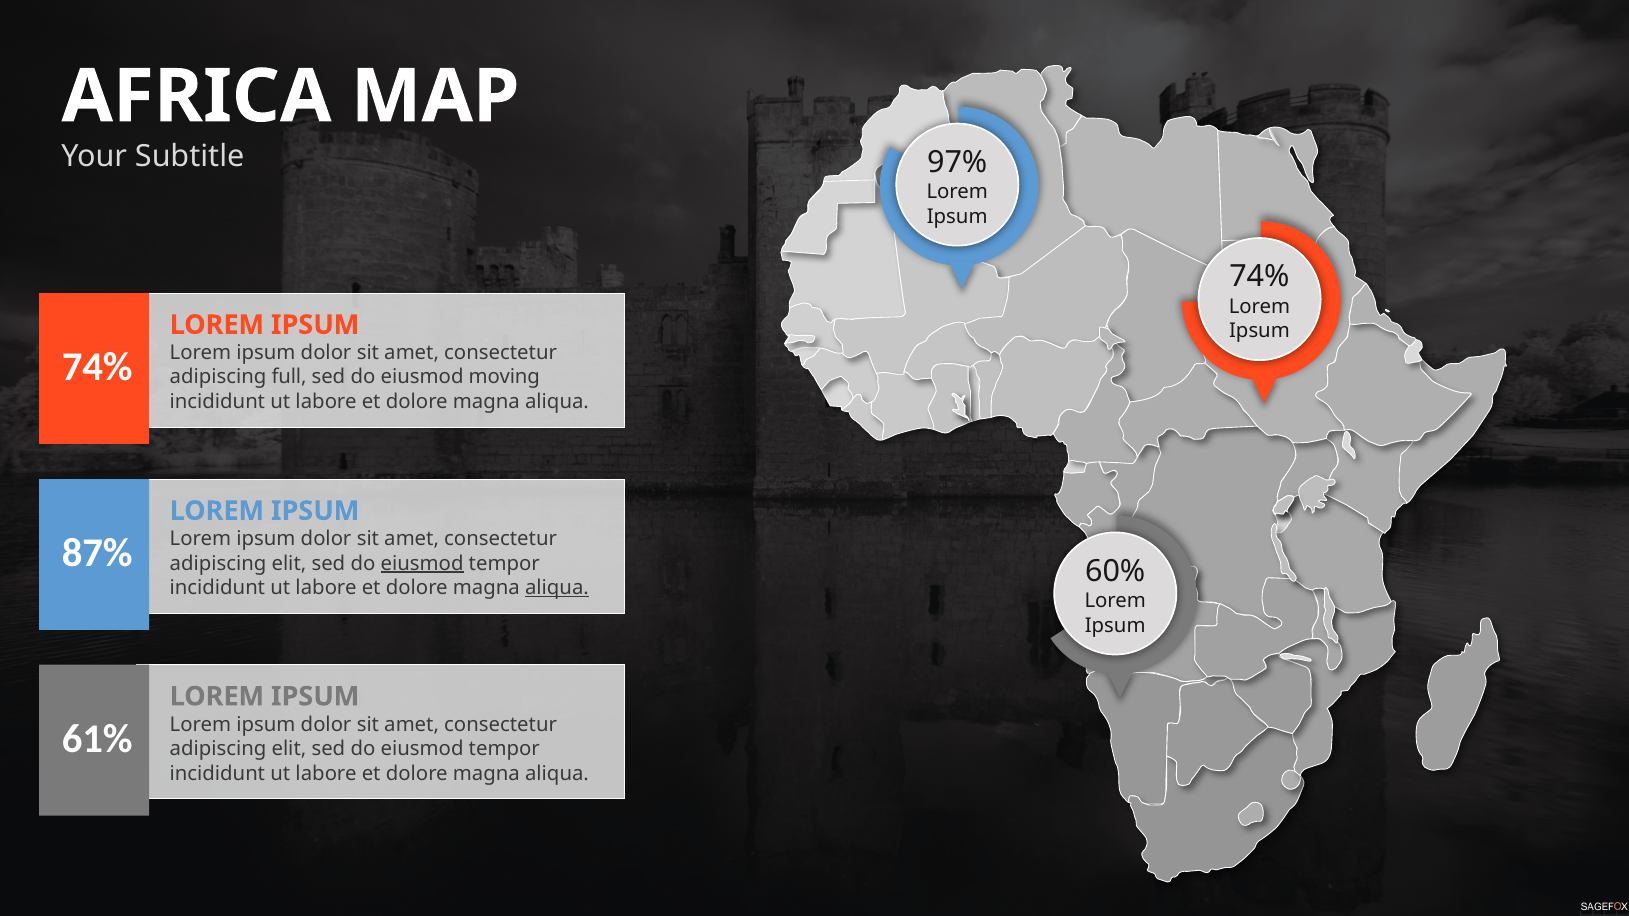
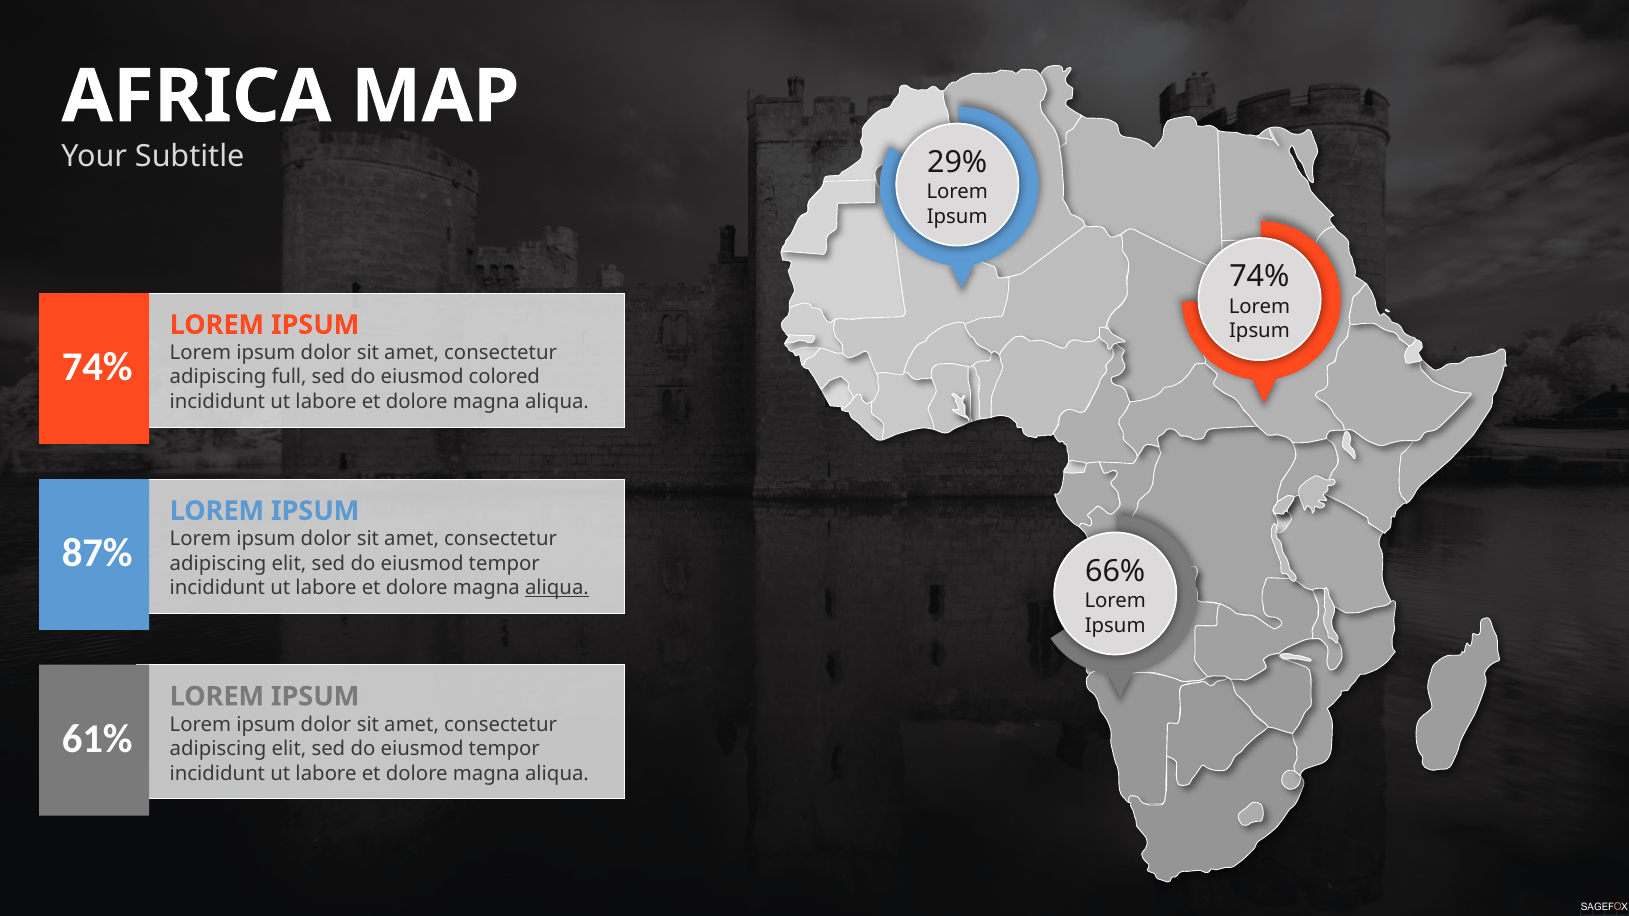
97%: 97% -> 29% (957, 162)
moving: moving -> colored (504, 377)
eiusmod underline: present -> none (422, 564)
60%: 60% -> 66% (1115, 571)
